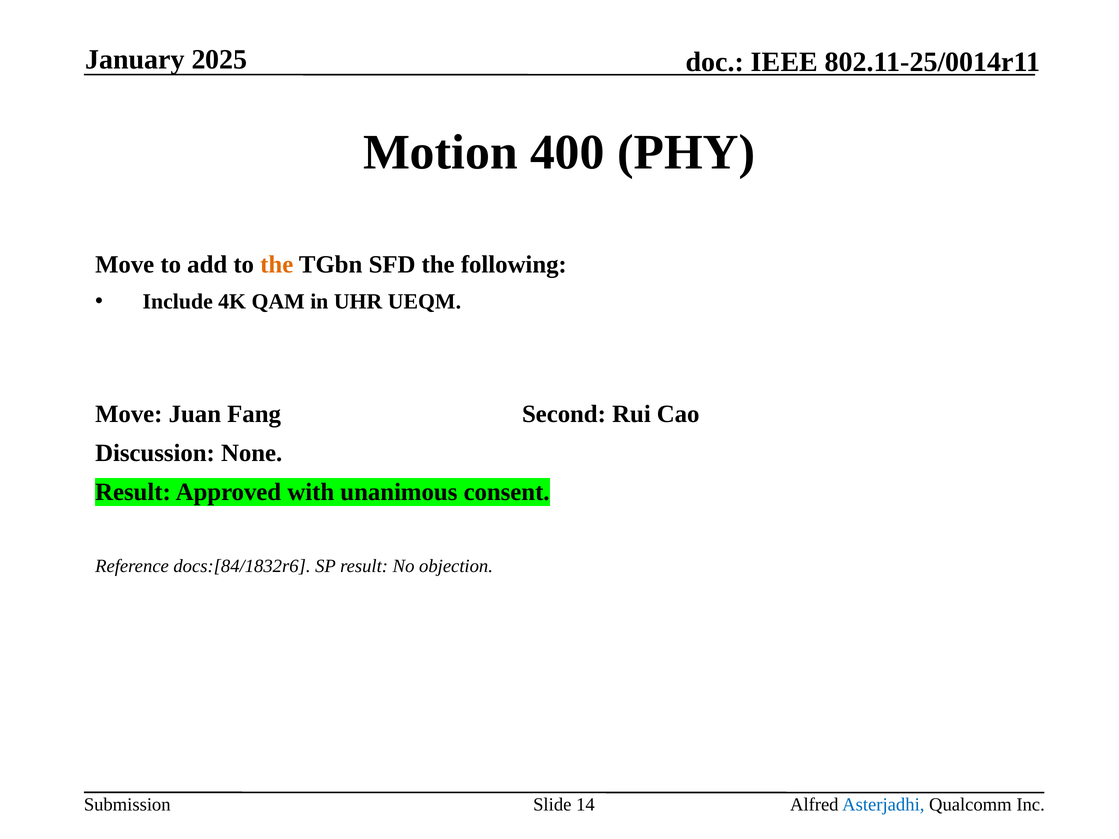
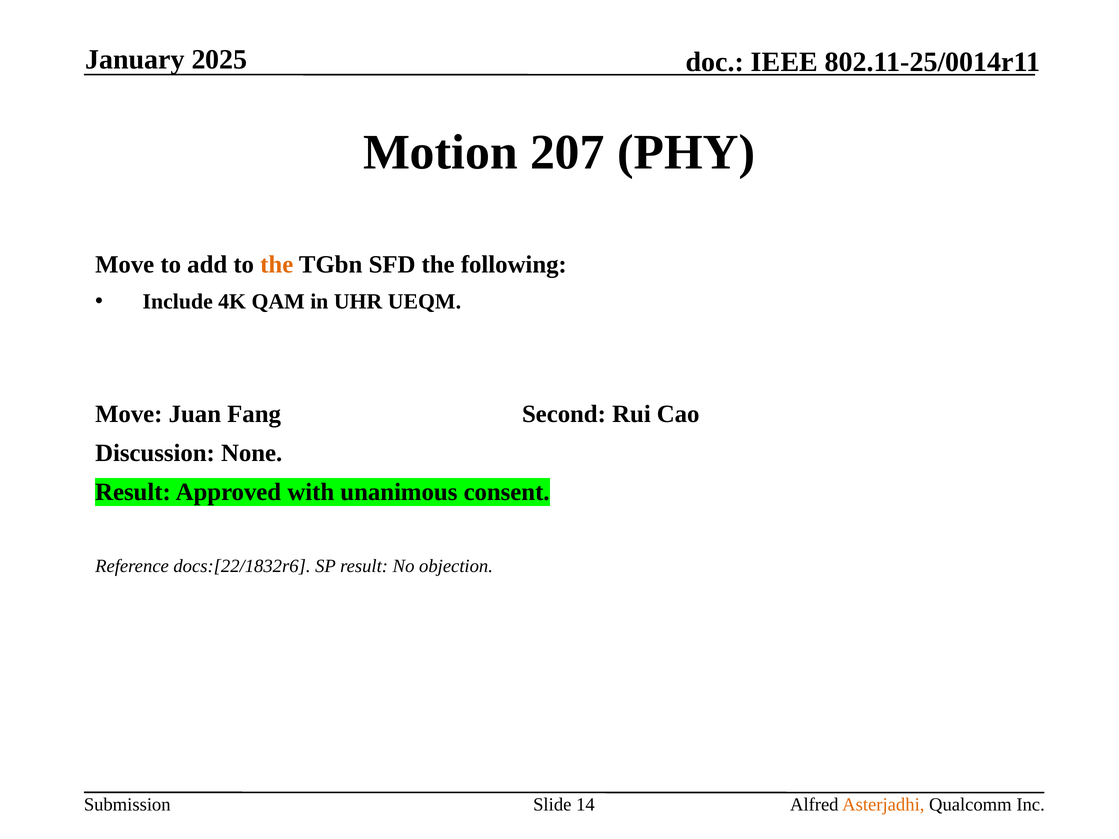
400: 400 -> 207 (567, 153)
docs:[84/1832r6: docs:[84/1832r6 -> docs:[22/1832r6 (242, 566)
Asterjadhi colour: blue -> orange (883, 805)
